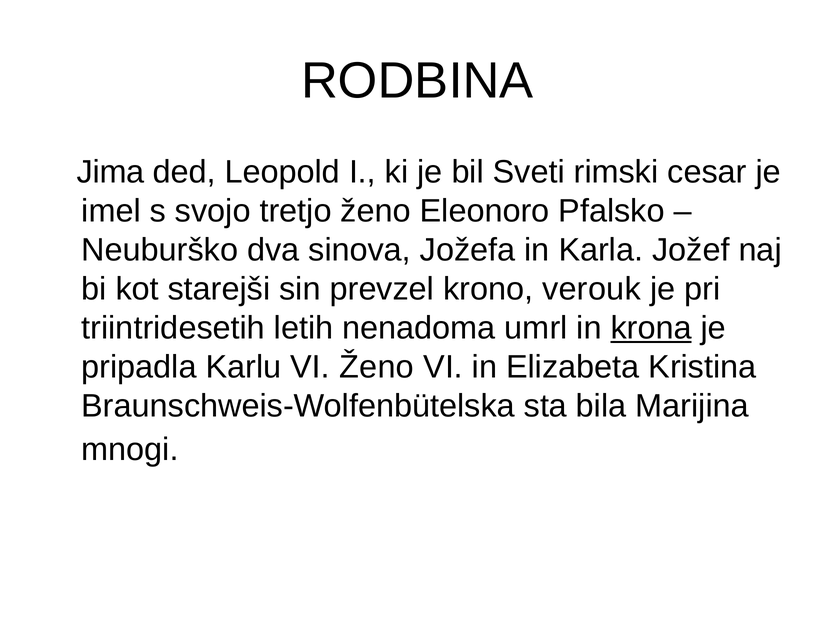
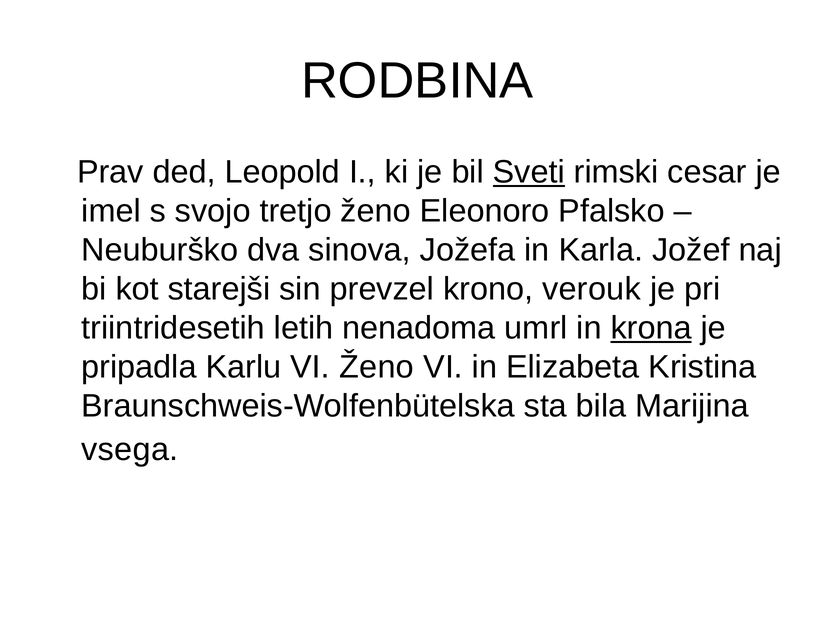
Jima: Jima -> Prav (110, 172)
Sveti underline: none -> present (529, 172)
mnogi: mnogi -> vsega (130, 450)
